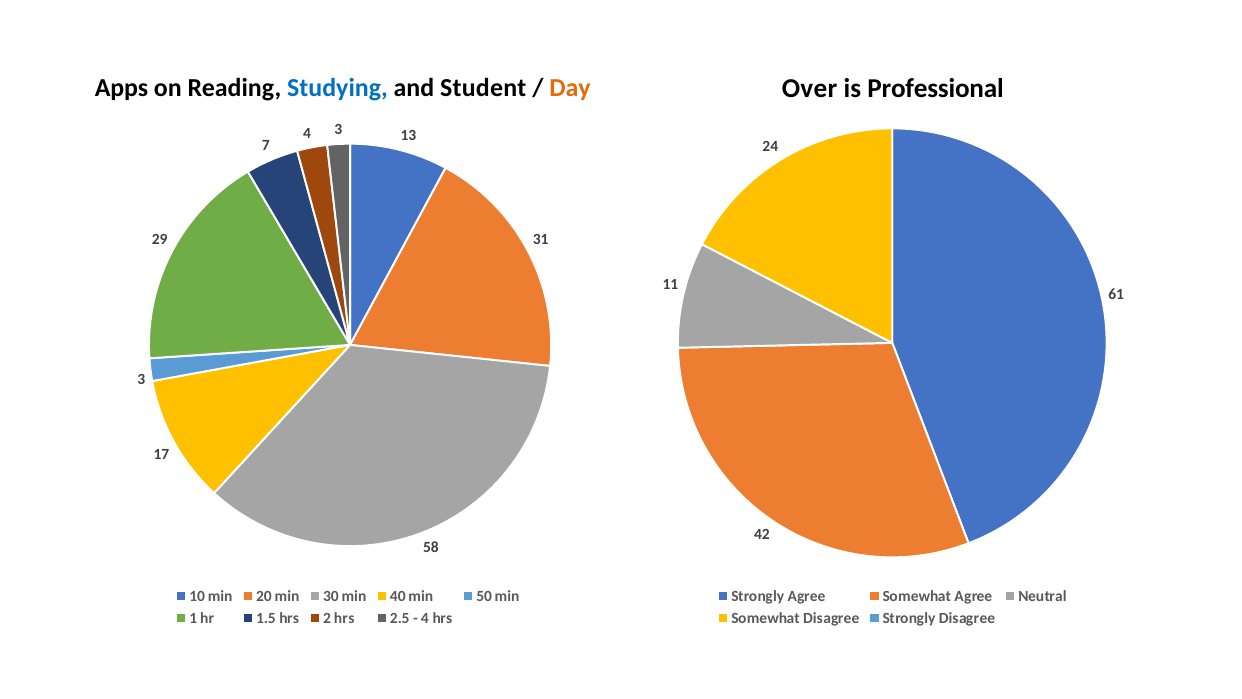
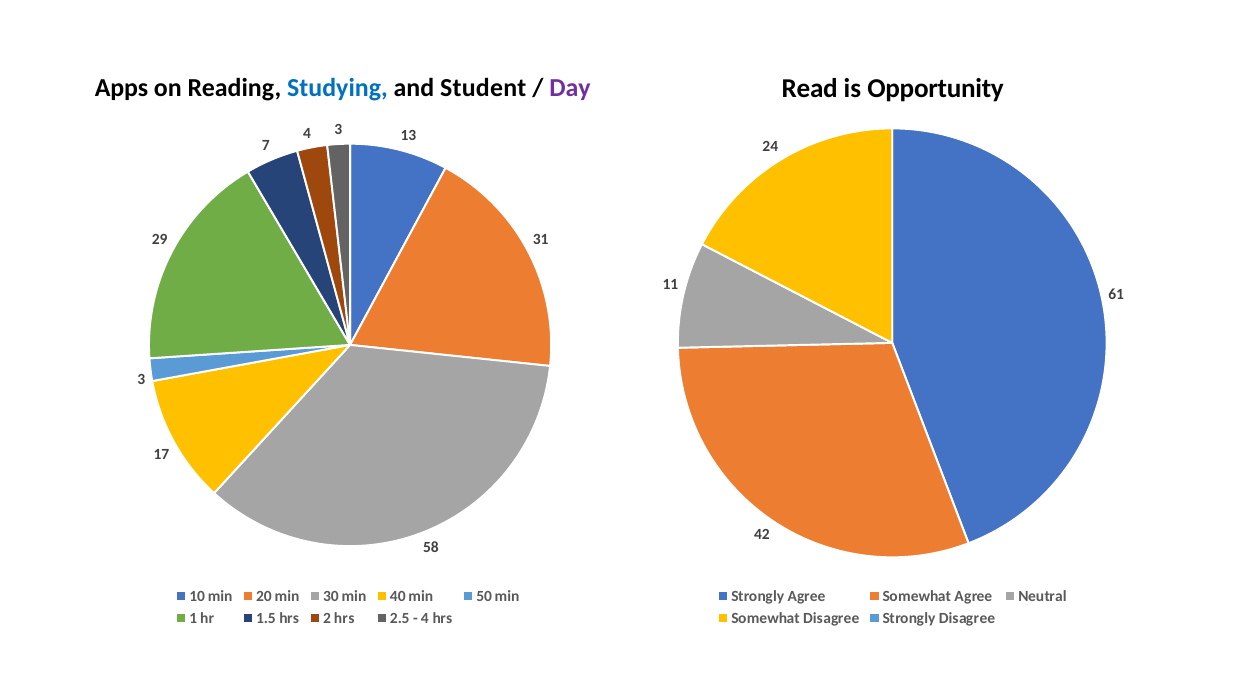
Over: Over -> Read (810, 88)
Professional: Professional -> Opportunity (936, 88)
Day colour: orange -> purple (570, 88)
